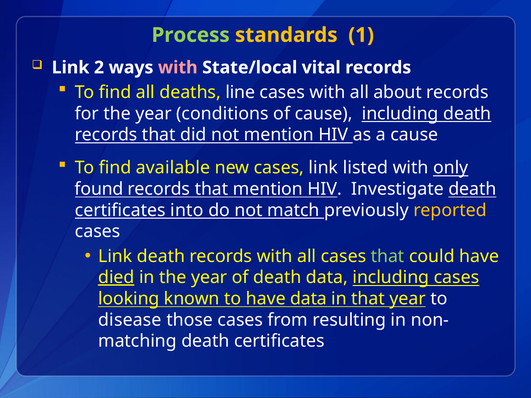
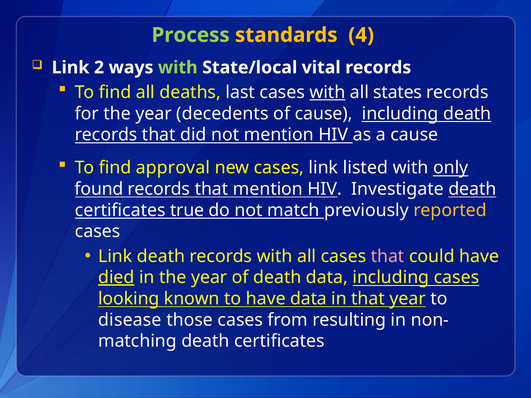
1: 1 -> 4 (361, 35)
with colour: pink -> light green (178, 68)
line: line -> last (240, 92)
with underline: none -> present (327, 92)
about: about -> states (398, 92)
conditions: conditions -> decedents (222, 114)
available: available -> approval (173, 168)
into: into -> true (187, 210)
that colour: light green -> pink (388, 256)
